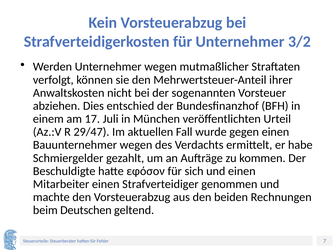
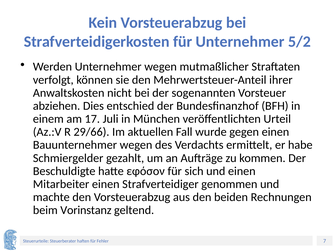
3/2: 3/2 -> 5/2 (299, 42)
29/47: 29/47 -> 29/66 (91, 132)
Deutschen: Deutschen -> Vorinstanz (86, 210)
